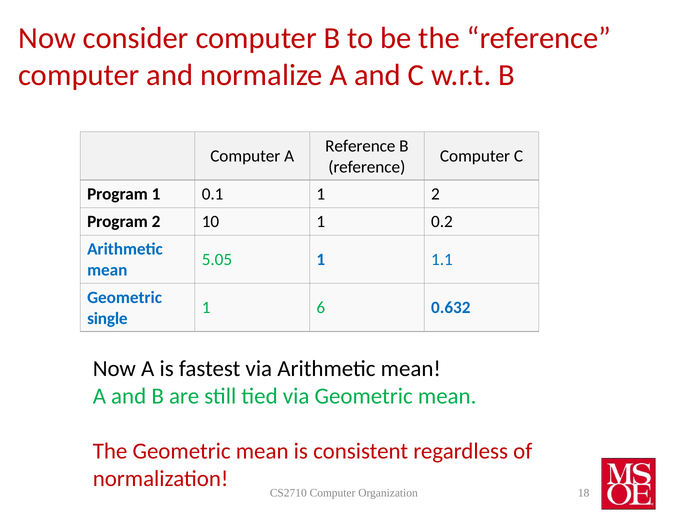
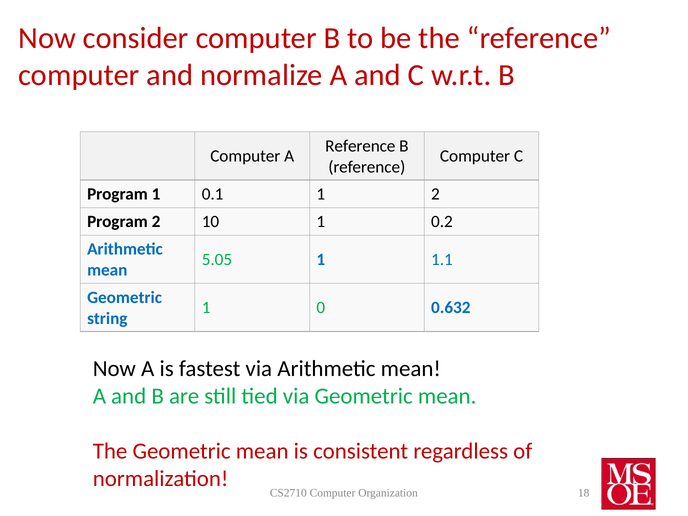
6: 6 -> 0 (321, 308)
single: single -> string (107, 318)
